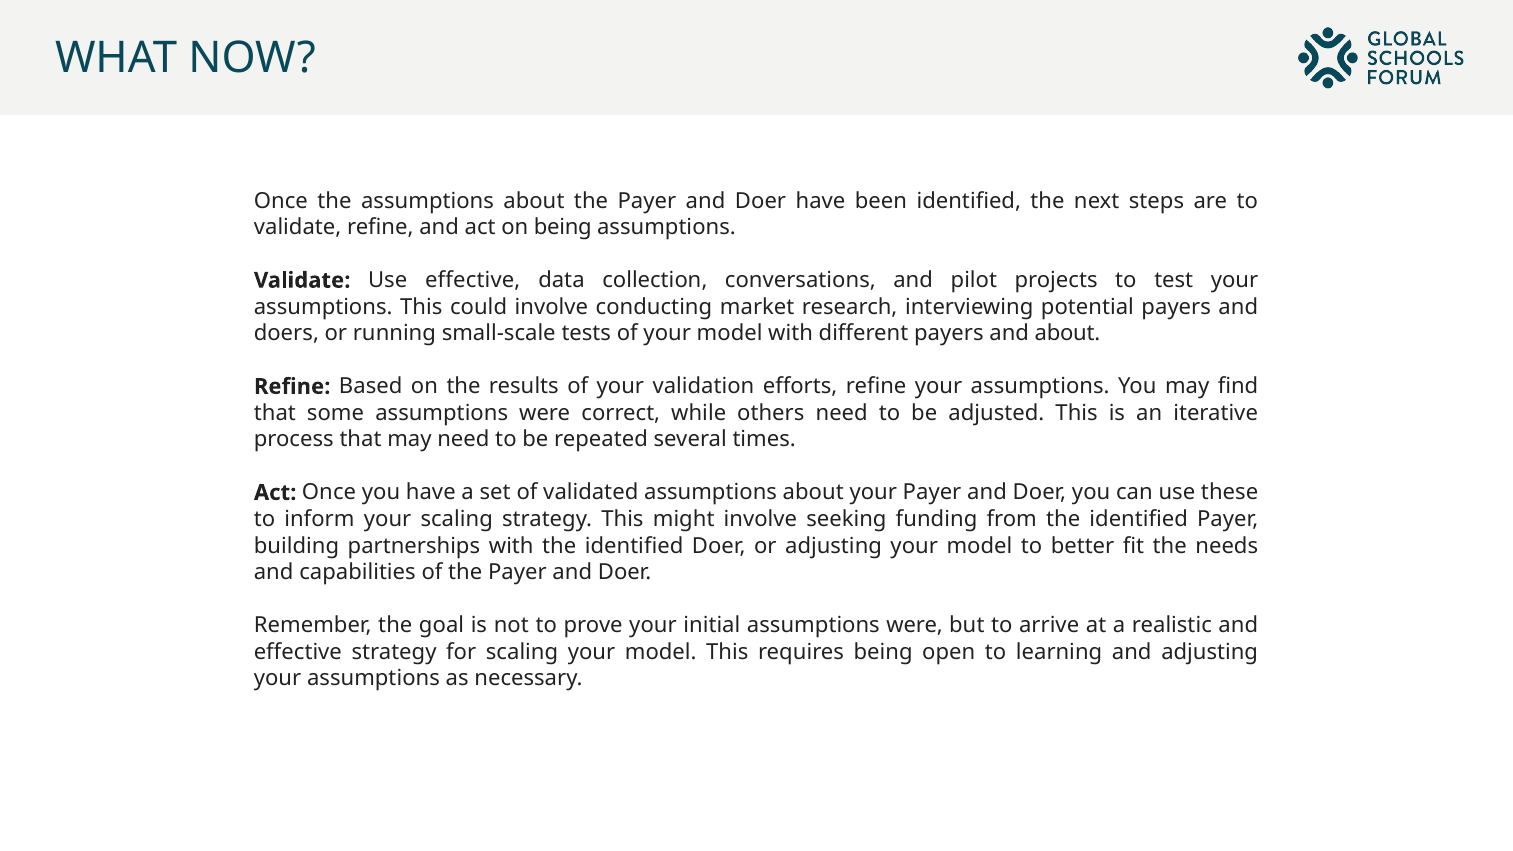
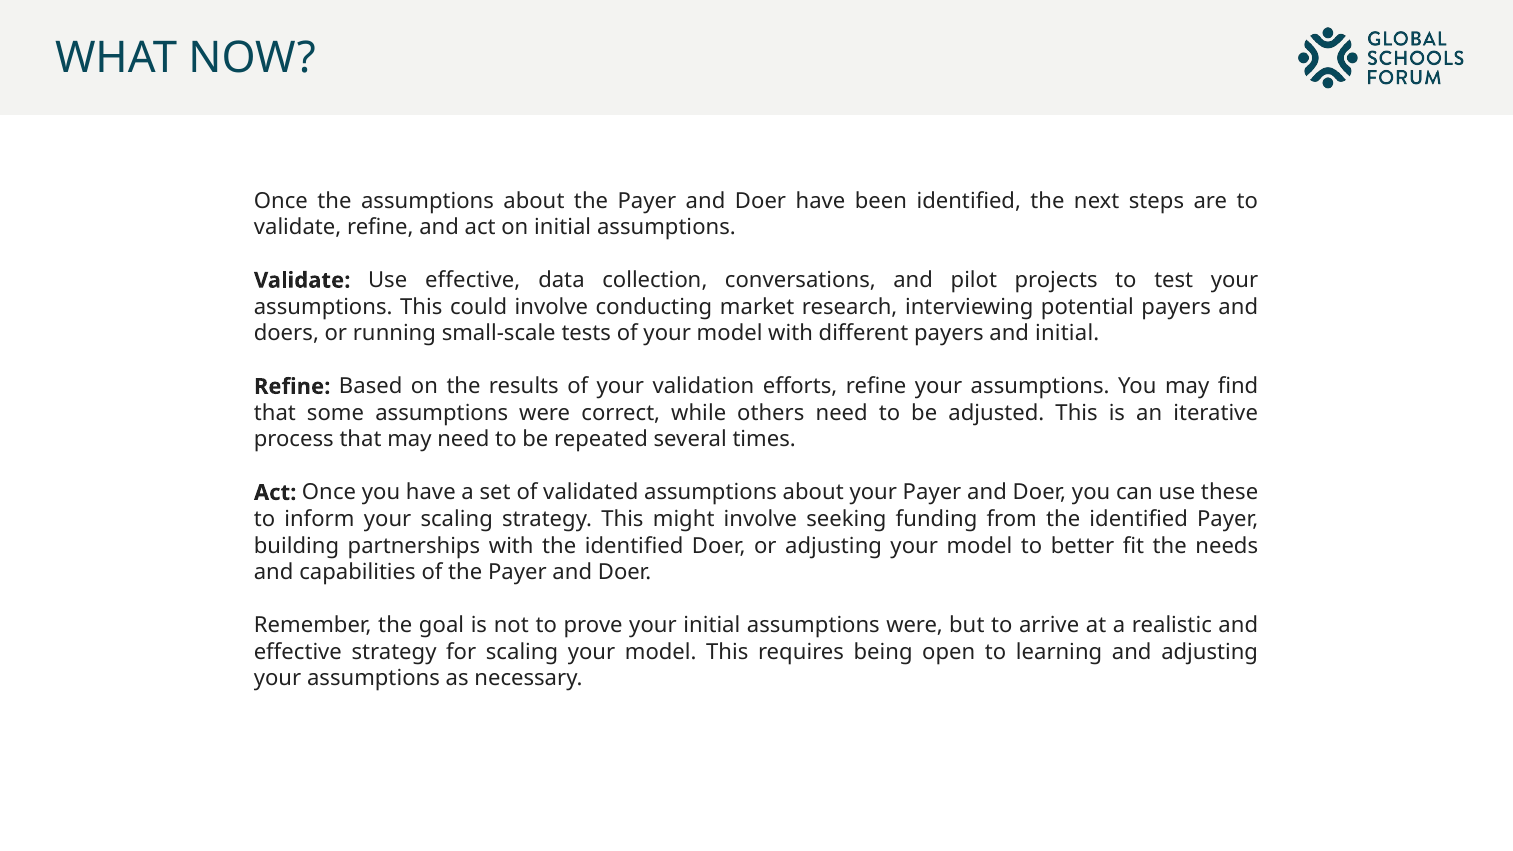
on being: being -> initial (563, 227)
and about: about -> initial (1067, 333)
